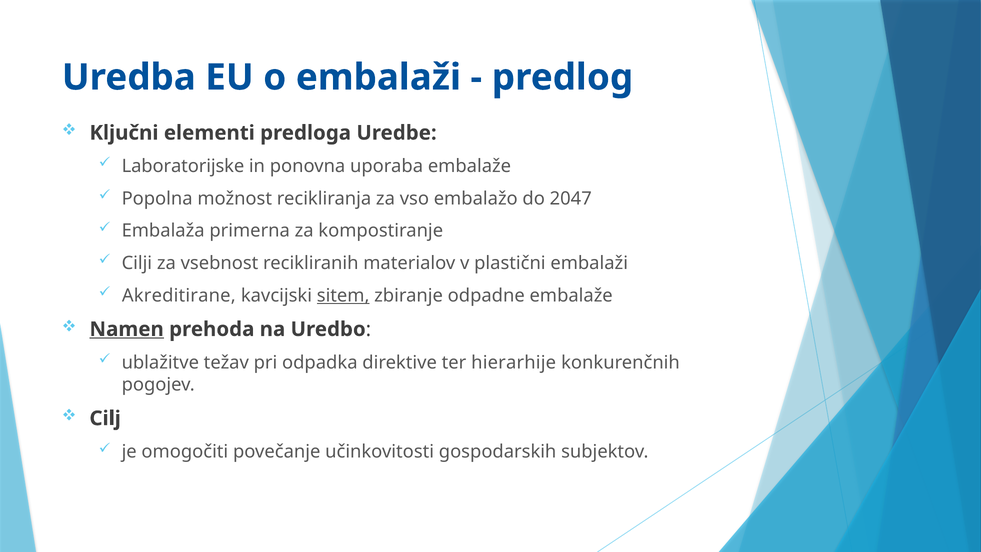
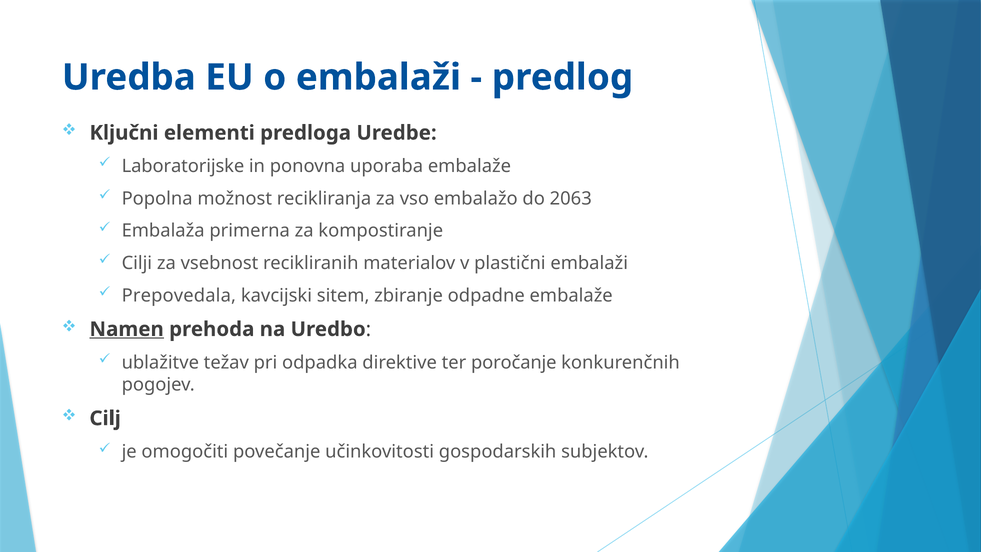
2047: 2047 -> 2063 (571, 199)
Akreditirane: Akreditirane -> Prepovedala (179, 295)
sitem underline: present -> none (343, 295)
hierarhije: hierarhije -> poročanje (514, 363)
